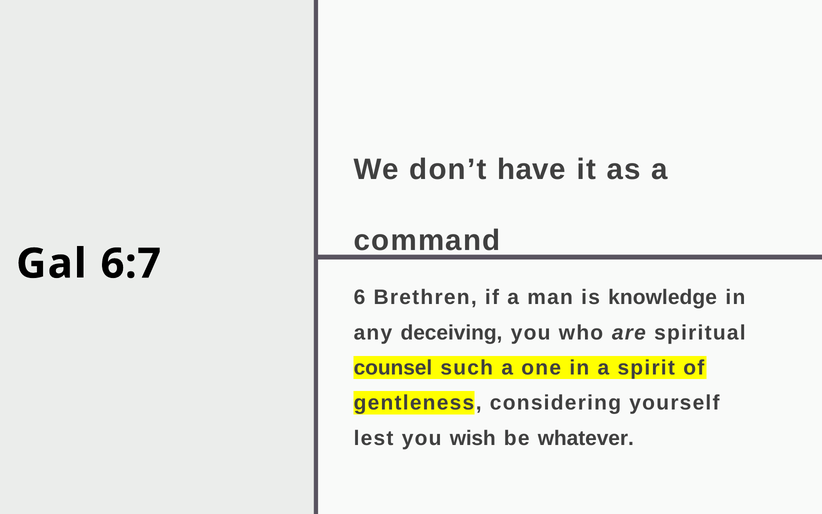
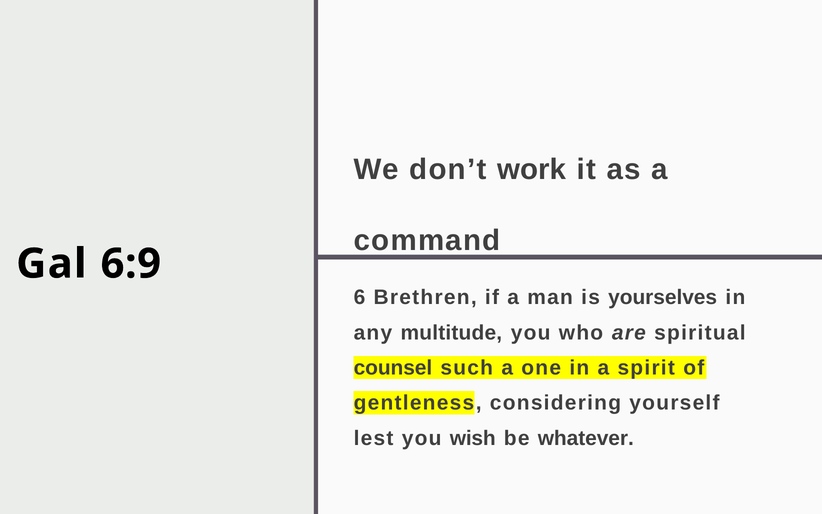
have: have -> work (532, 170)
6:7: 6:7 -> 6:9 (131, 264)
knowledge: knowledge -> yourselves (663, 297)
deceiving: deceiving -> multitude (451, 332)
